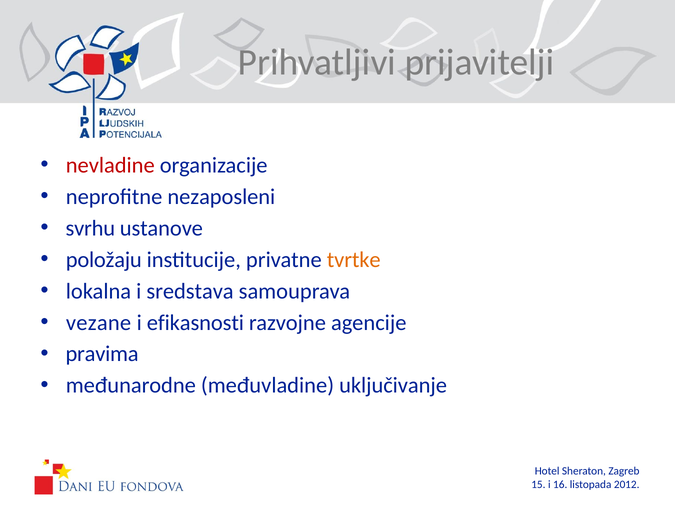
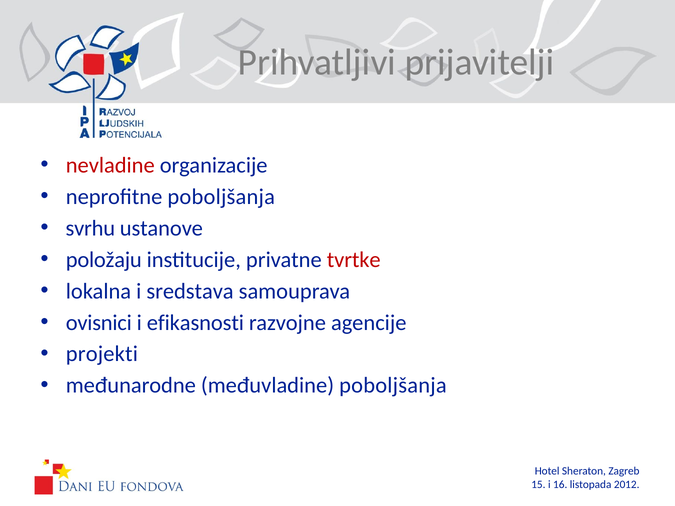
neprofitne nezaposleni: nezaposleni -> poboljšanja (221, 197)
tvrtke colour: orange -> red (354, 260)
vezane: vezane -> ovisnici (99, 323)
pravima: pravima -> projekti (102, 354)
međuvladine uključivanje: uključivanje -> poboljšanja (393, 386)
